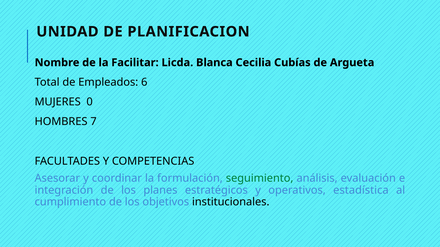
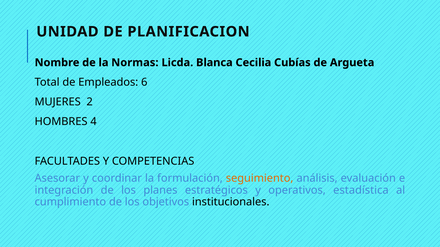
Facilitar: Facilitar -> Normas (135, 63)
0: 0 -> 2 (90, 102)
7: 7 -> 4 (93, 122)
seguimiento colour: green -> orange (260, 179)
